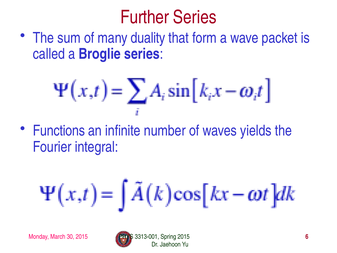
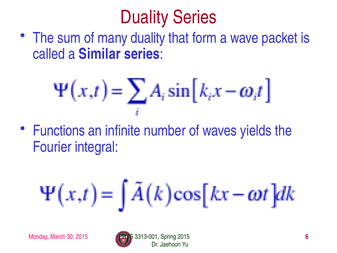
Further: Further -> Duality (145, 17)
Broglie: Broglie -> Similar (100, 54)
